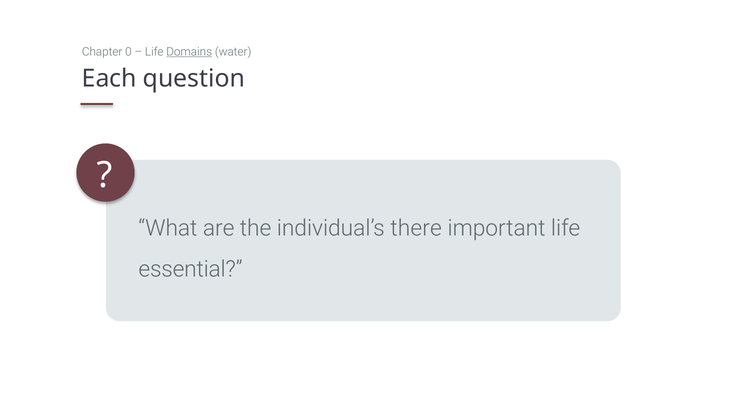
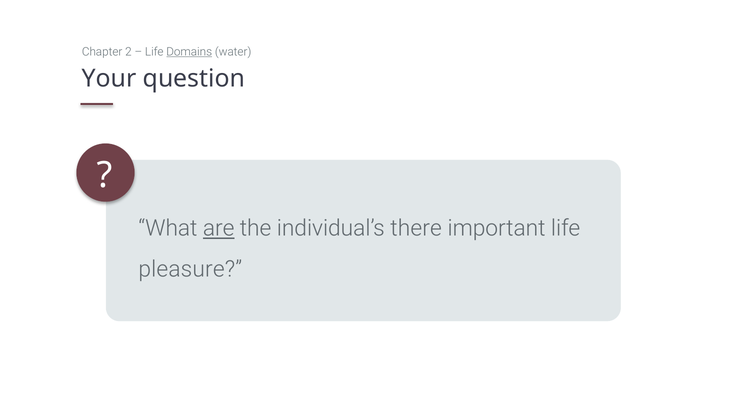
0: 0 -> 2 (128, 52)
Each: Each -> Your (109, 79)
are underline: none -> present (219, 228)
essential: essential -> pleasure (190, 269)
